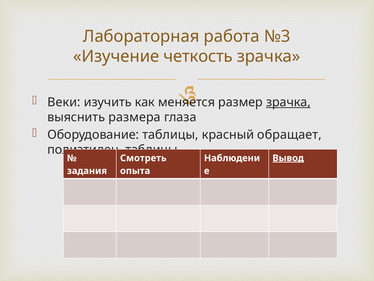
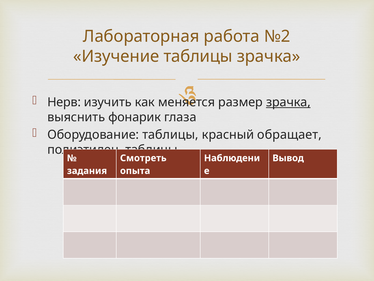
№3: №3 -> №2 (277, 36)
Изучение четкость: четкость -> таблицы (198, 56)
Веки: Веки -> Нерв (64, 102)
размера: размера -> фонарик (135, 117)
Вывод underline: present -> none (288, 158)
